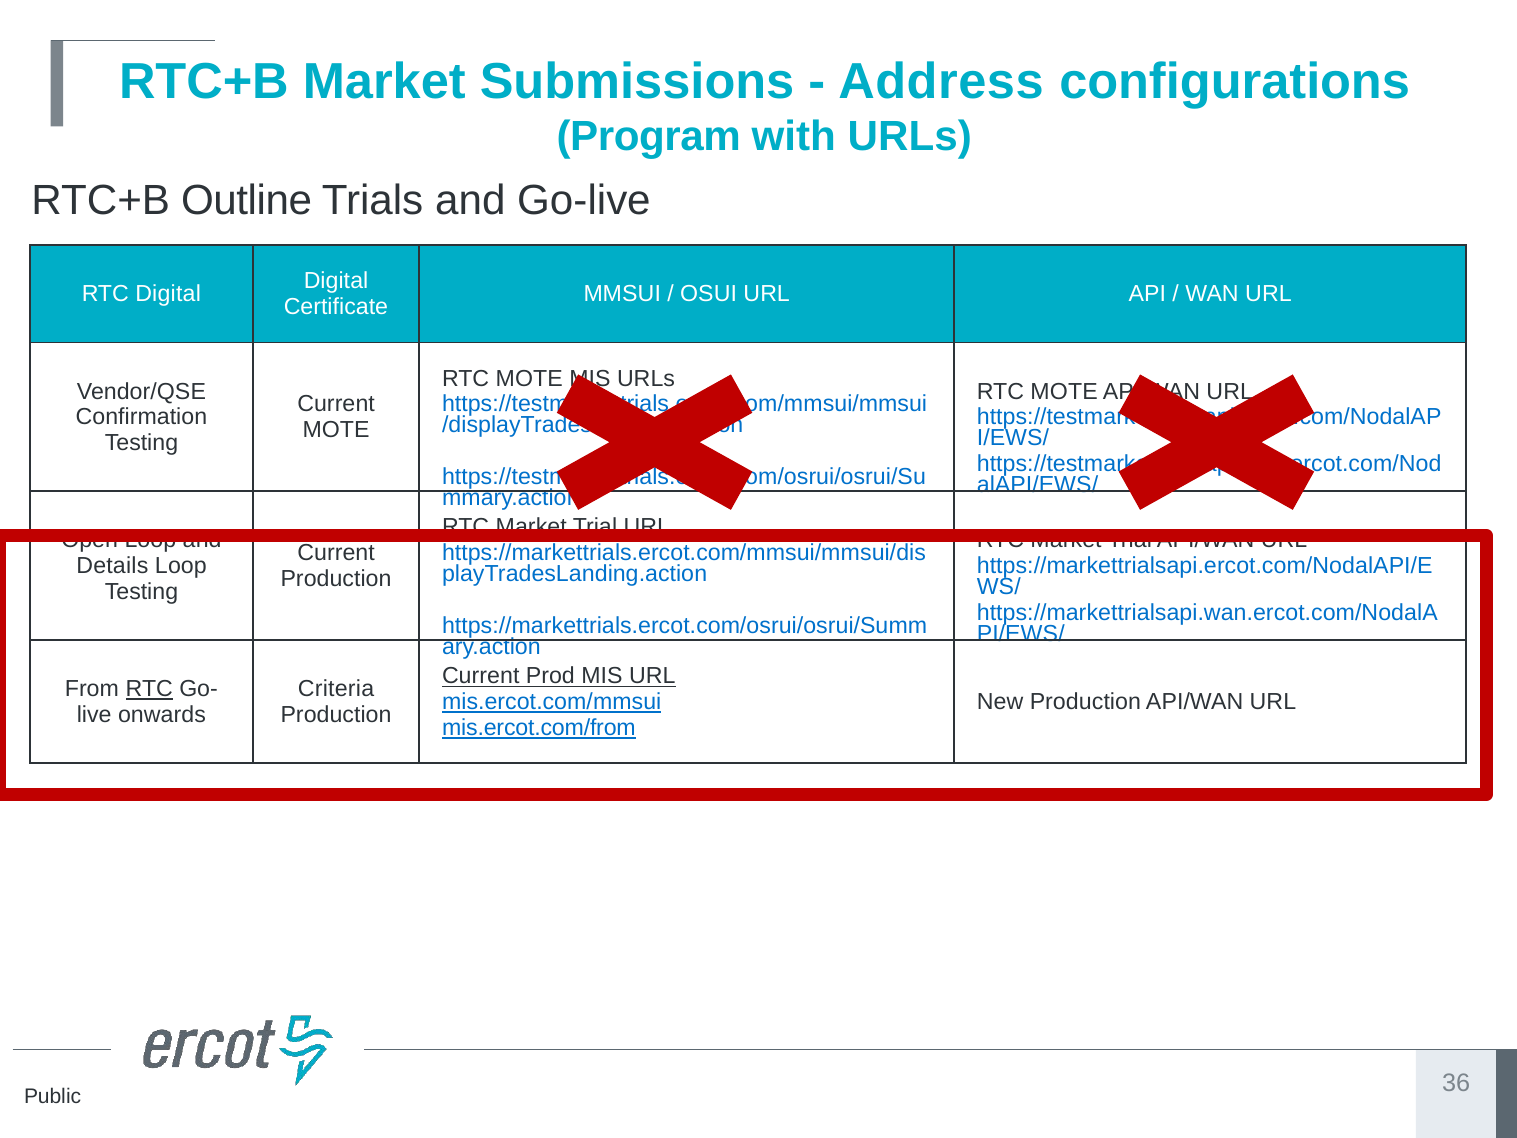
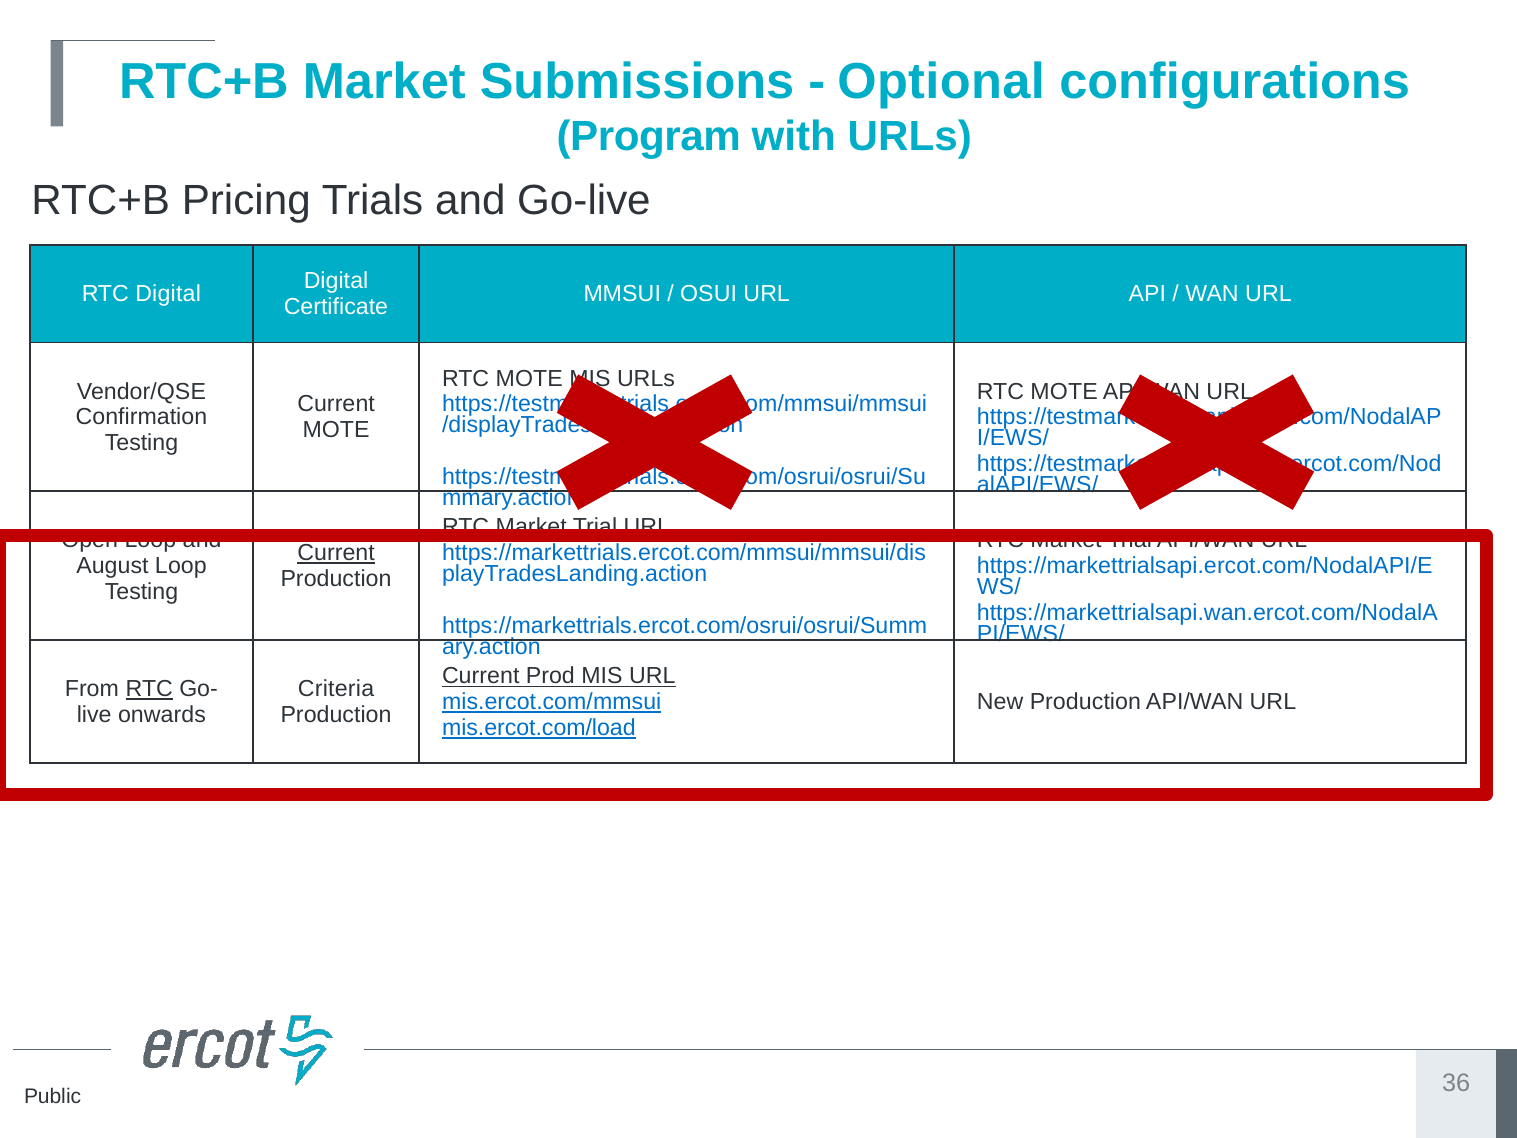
Address: Address -> Optional (941, 82)
Outline: Outline -> Pricing (246, 200)
Current underline: none -> present (336, 553)
Details: Details -> August (112, 566)
mis.ercot.com/from: mis.ercot.com/from -> mis.ercot.com/load (539, 728)
